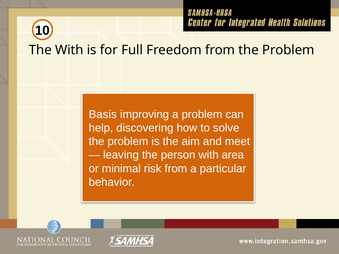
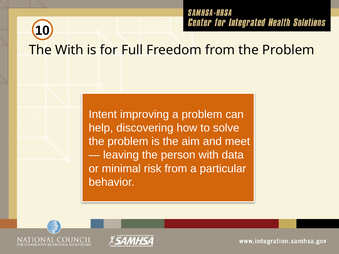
Basis: Basis -> Intent (103, 114)
area: area -> data (233, 155)
